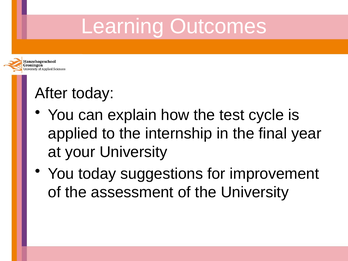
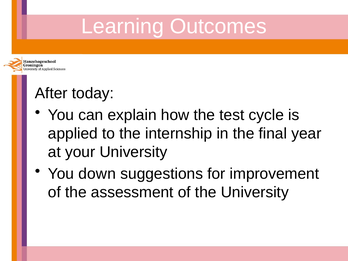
You today: today -> down (97, 174)
